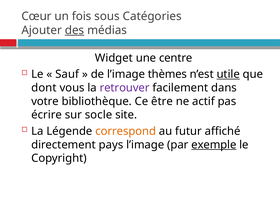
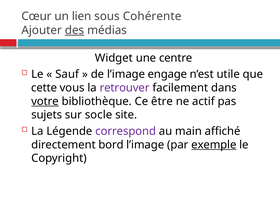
fois: fois -> lien (82, 16)
Catégories: Catégories -> Cohérente (152, 16)
thèmes: thèmes -> engage (167, 74)
utile underline: present -> none (228, 74)
dont: dont -> cette (44, 88)
votre underline: none -> present (45, 101)
écrire: écrire -> sujets (47, 115)
correspond colour: orange -> purple (126, 131)
futur: futur -> main (188, 131)
pays: pays -> bord (111, 145)
